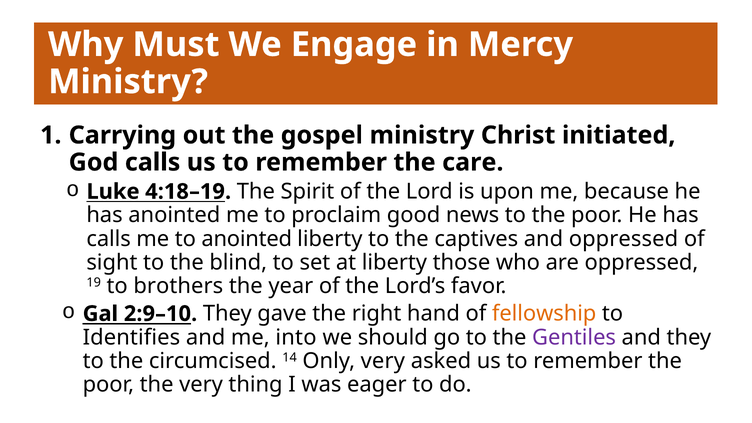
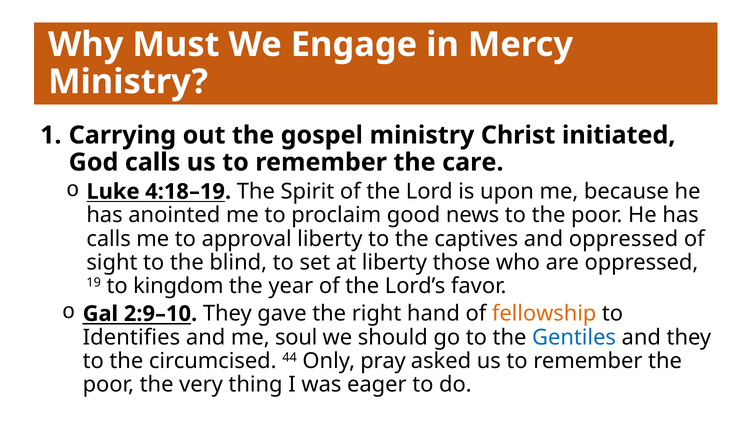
to anointed: anointed -> approval (247, 239)
brothers: brothers -> kingdom (178, 286)
into: into -> soul (296, 337)
Gentiles colour: purple -> blue (574, 337)
14: 14 -> 44 (290, 358)
Only very: very -> pray (383, 361)
